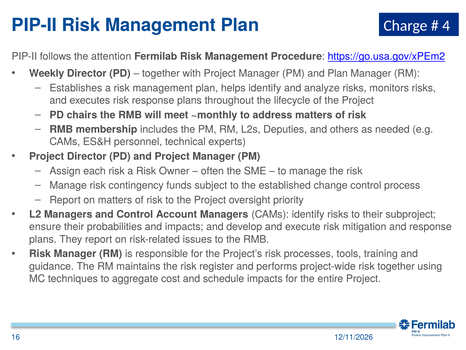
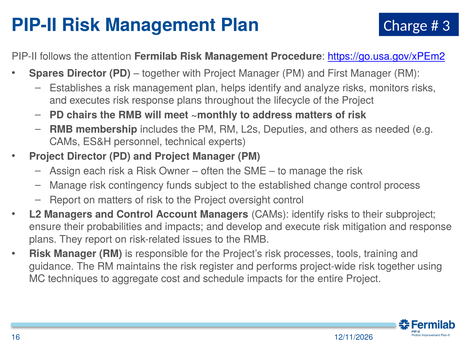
4: 4 -> 3 (446, 26)
Weekly: Weekly -> Spares (47, 73)
and Plan: Plan -> First (338, 73)
oversight priority: priority -> control (288, 200)
